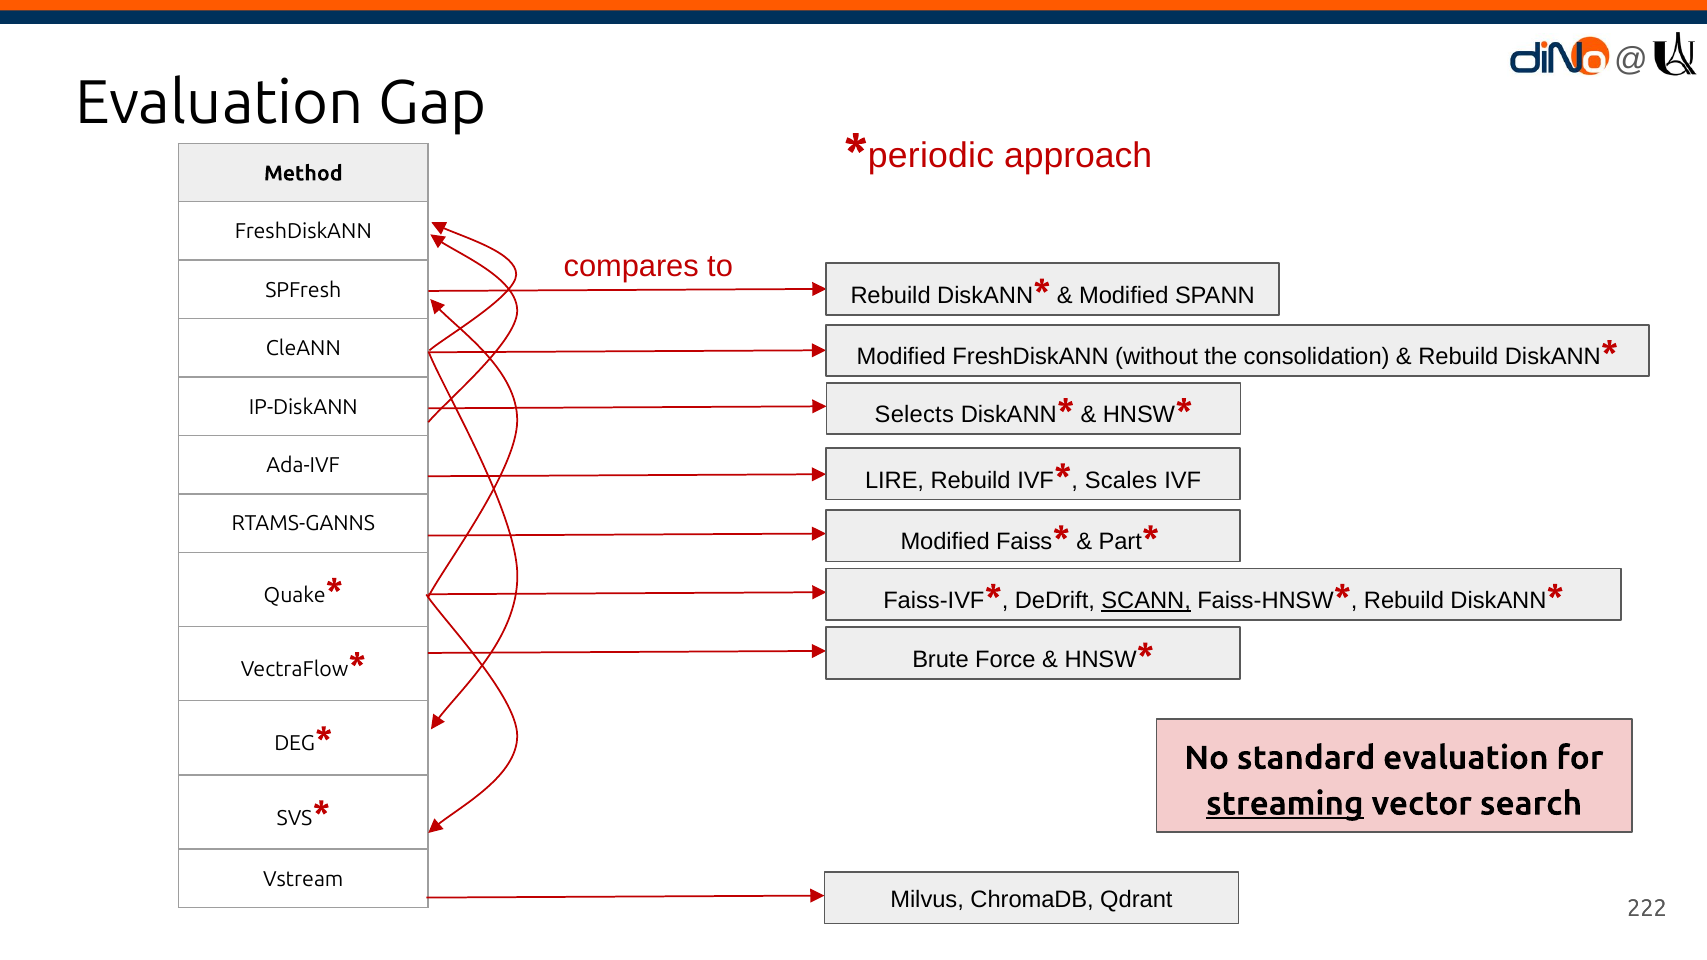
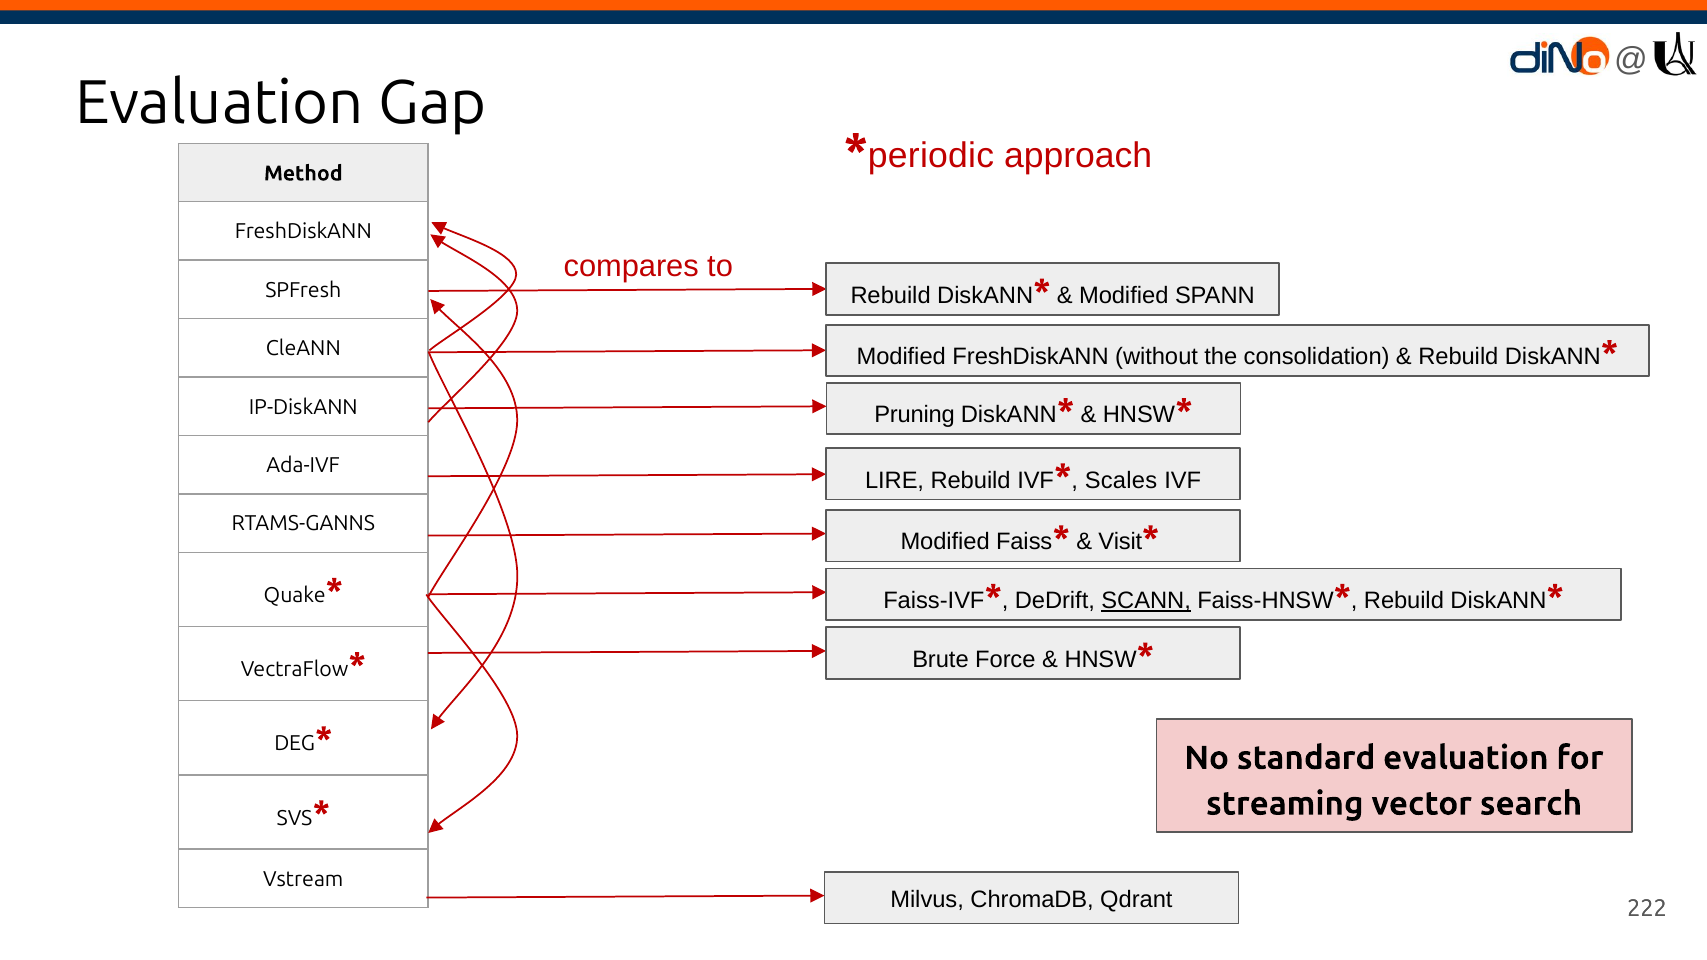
Selects: Selects -> Pruning (915, 415)
Part: Part -> Visit (1120, 542)
streaming underline: present -> none (1285, 804)
